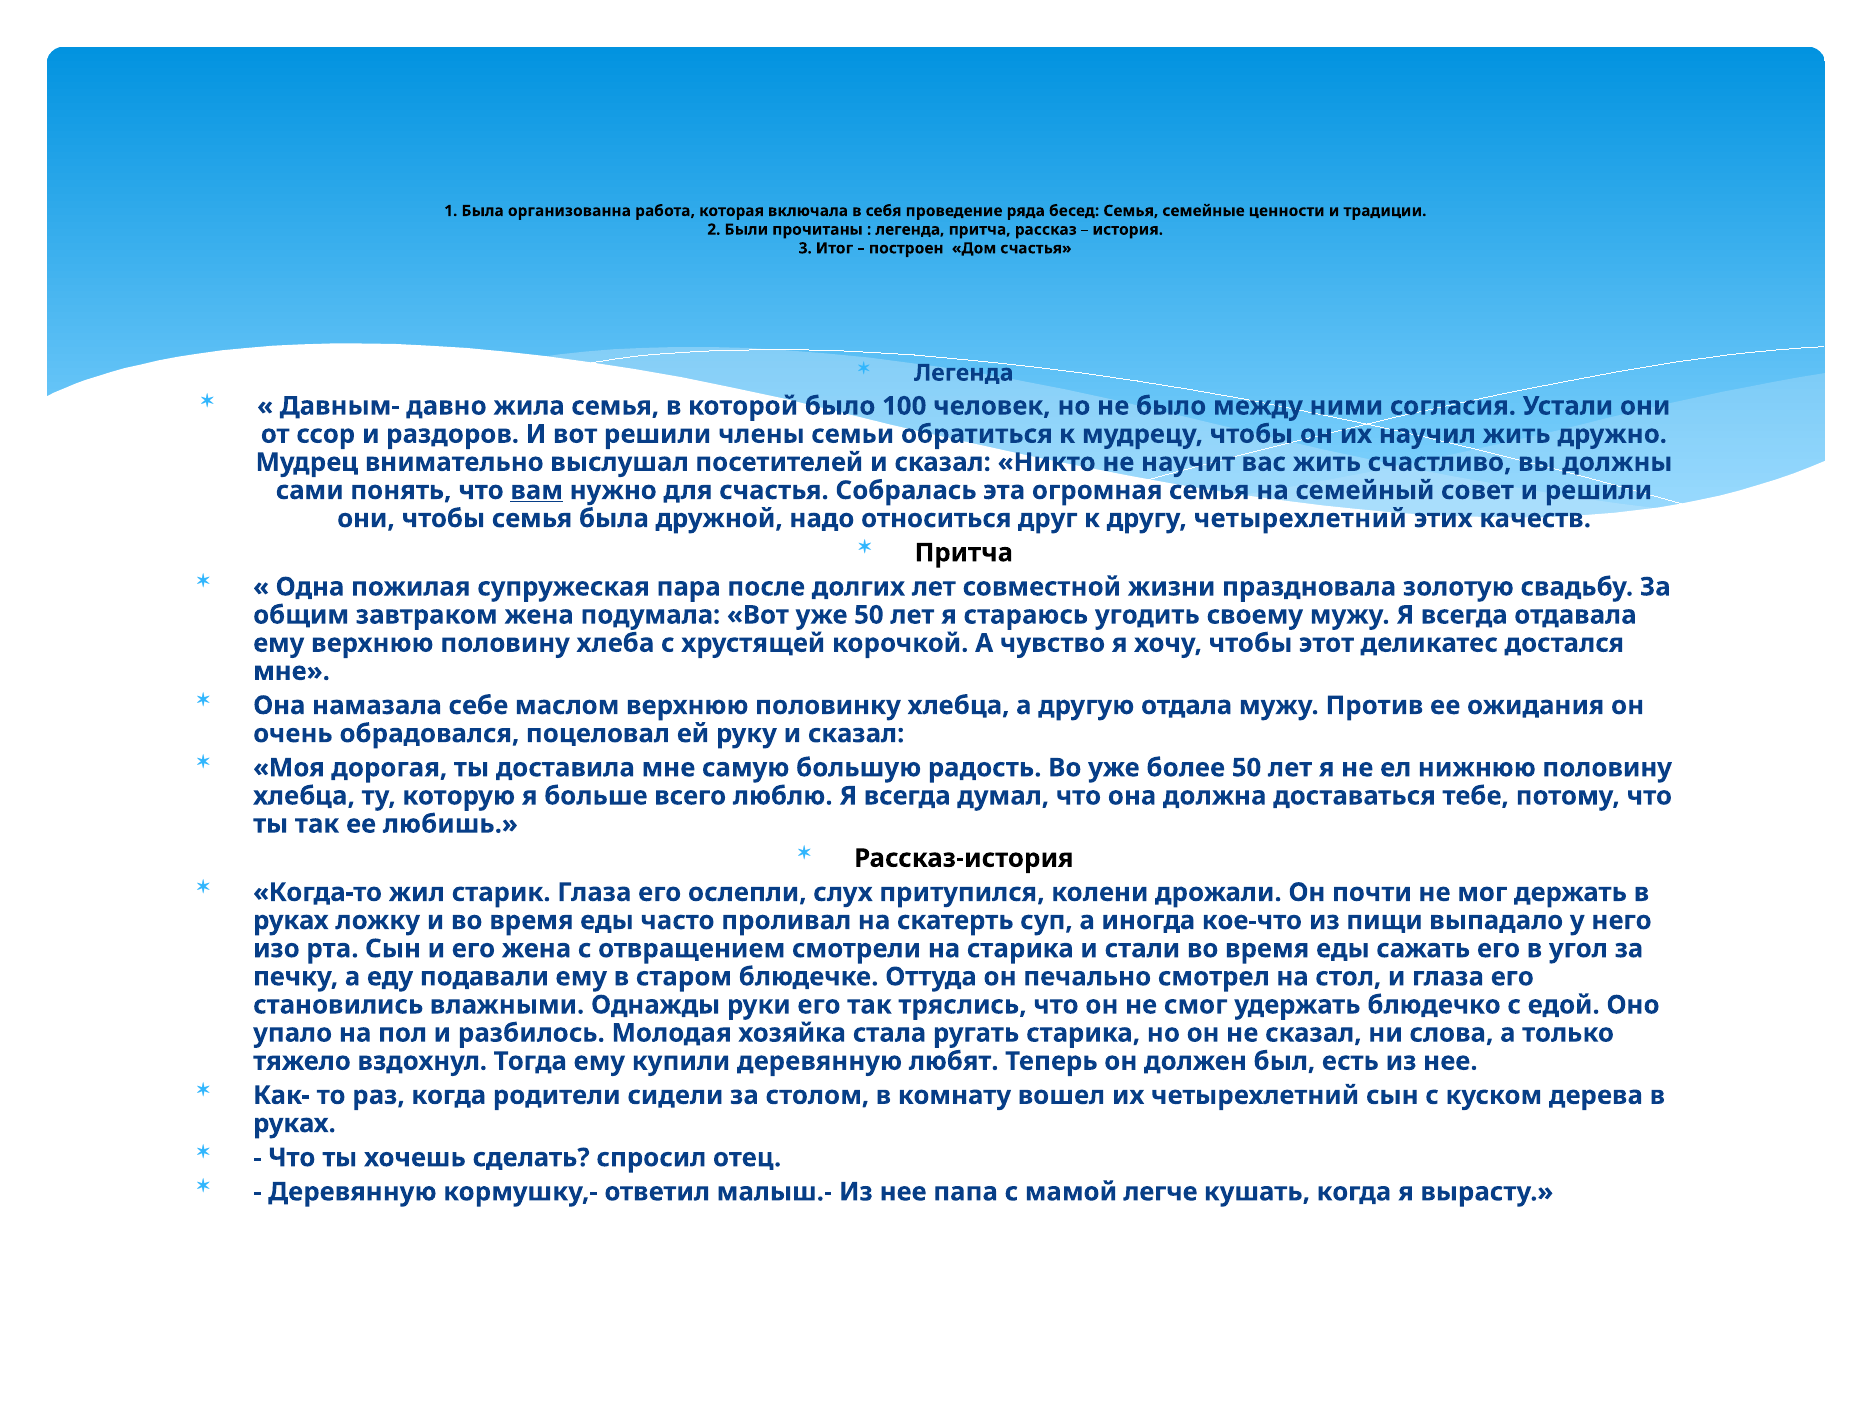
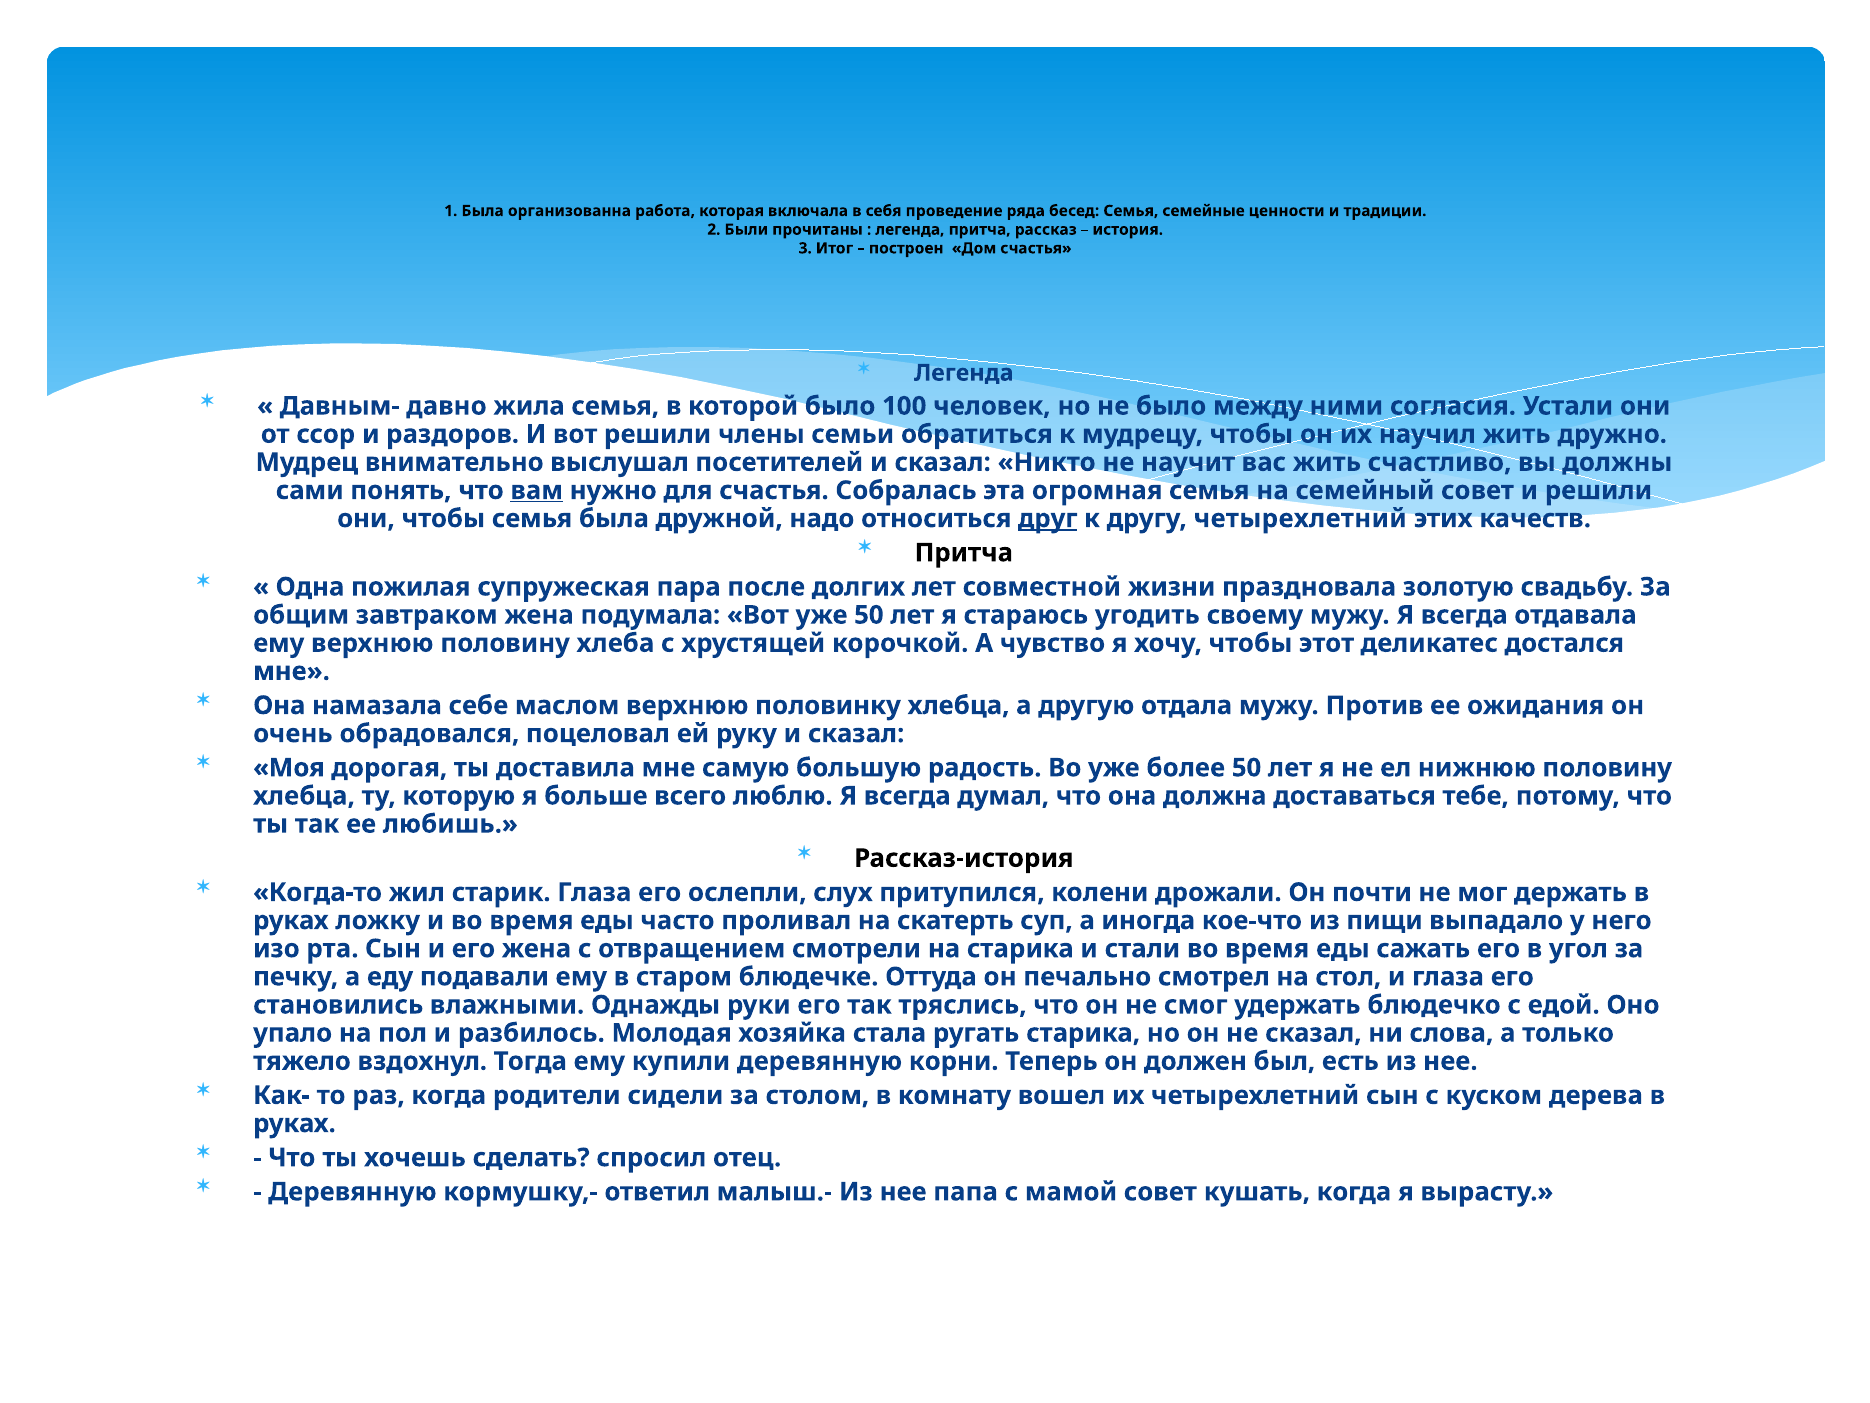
друг underline: none -> present (1048, 518)
любят: любят -> корни (954, 1061)
мамой легче: легче -> совет (1160, 1191)
